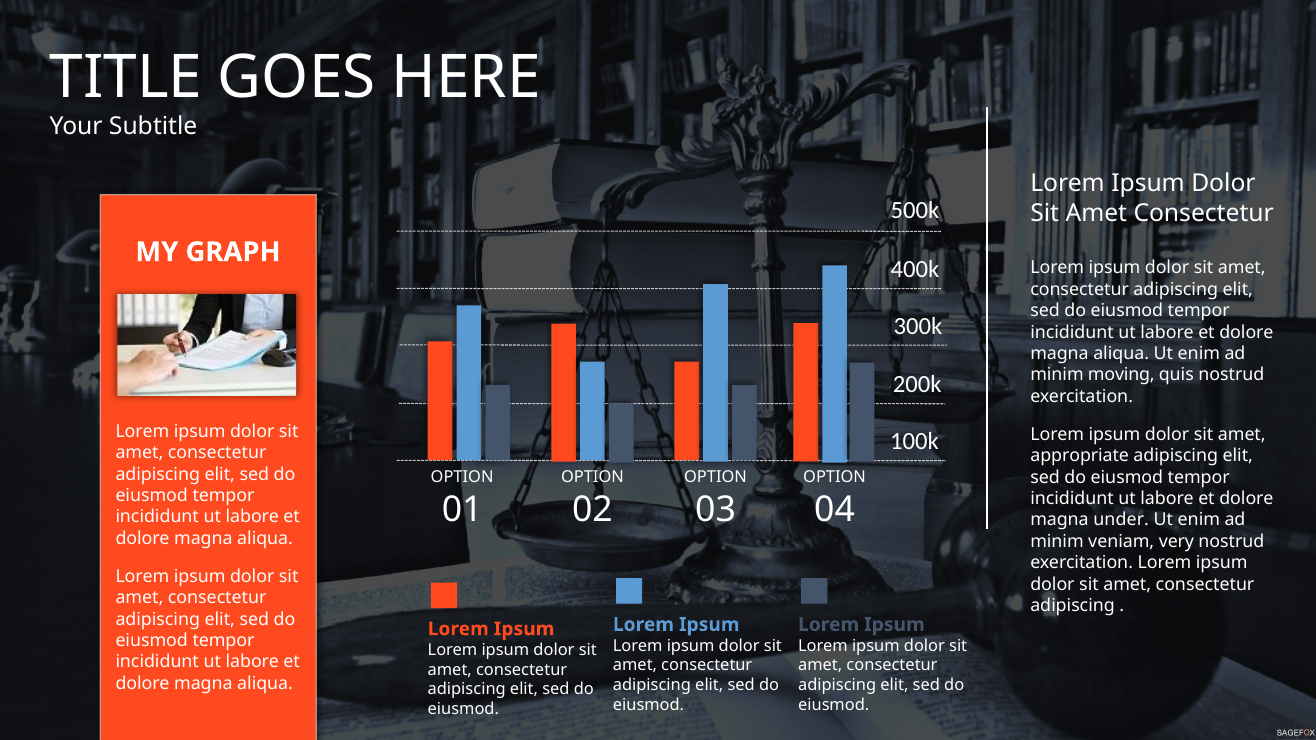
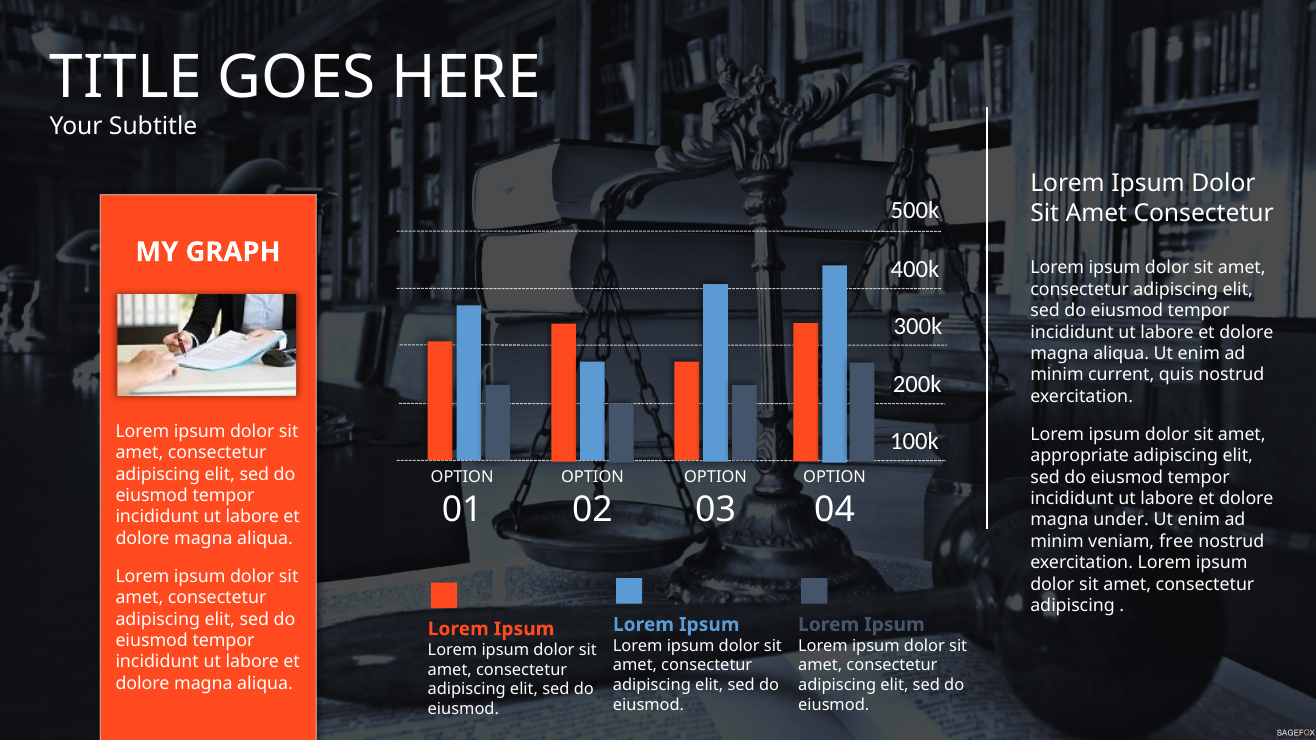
moving: moving -> current (1121, 375)
very: very -> free (1176, 542)
